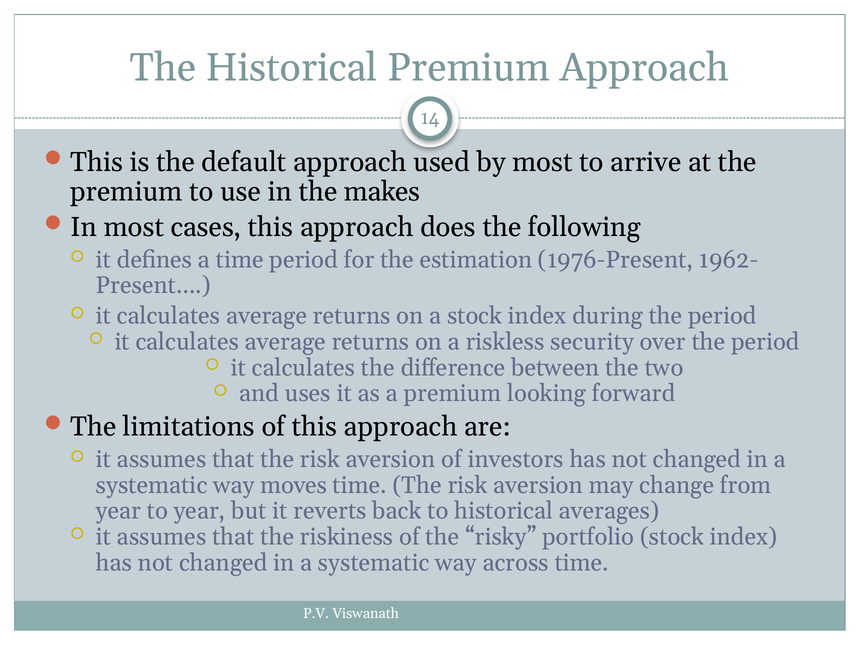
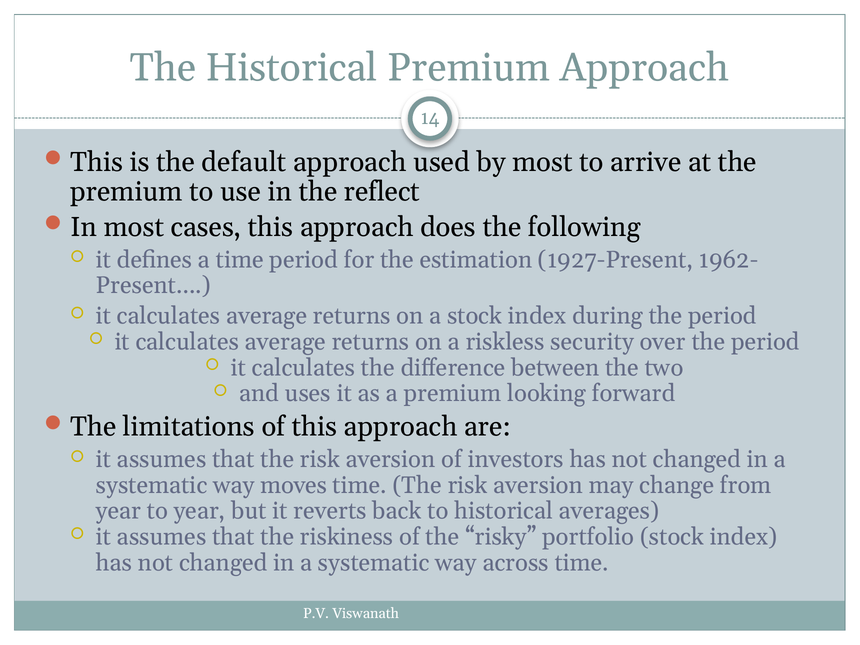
makes: makes -> reflect (382, 192)
1976-Present: 1976-Present -> 1927-Present (616, 260)
